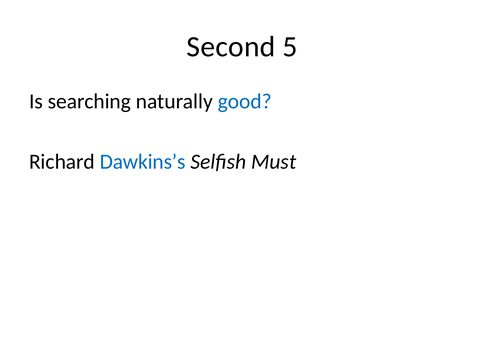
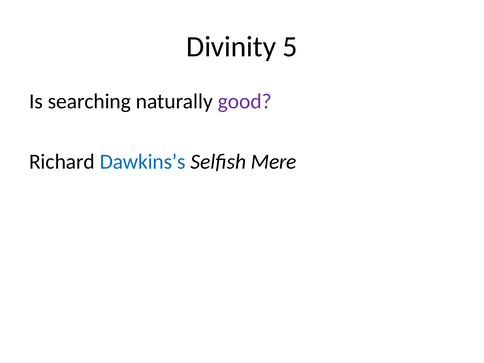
Second: Second -> Divinity (231, 47)
good colour: blue -> purple (245, 102)
Must: Must -> Mere (274, 162)
